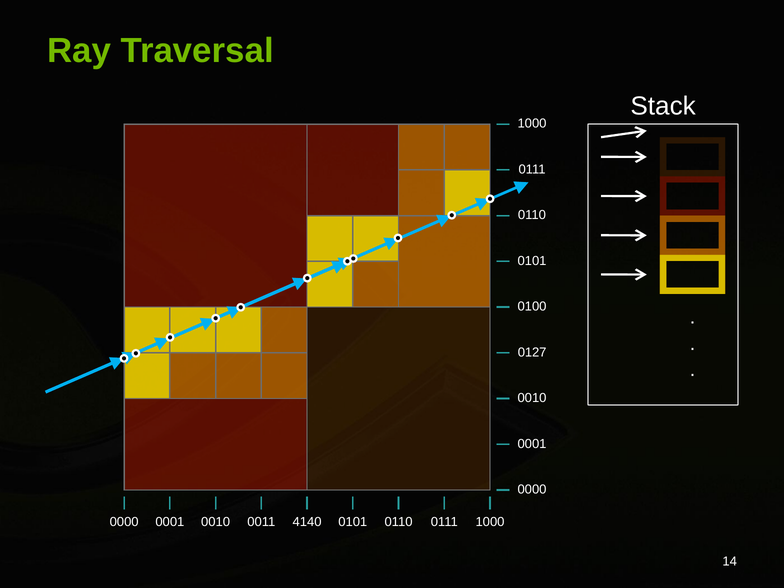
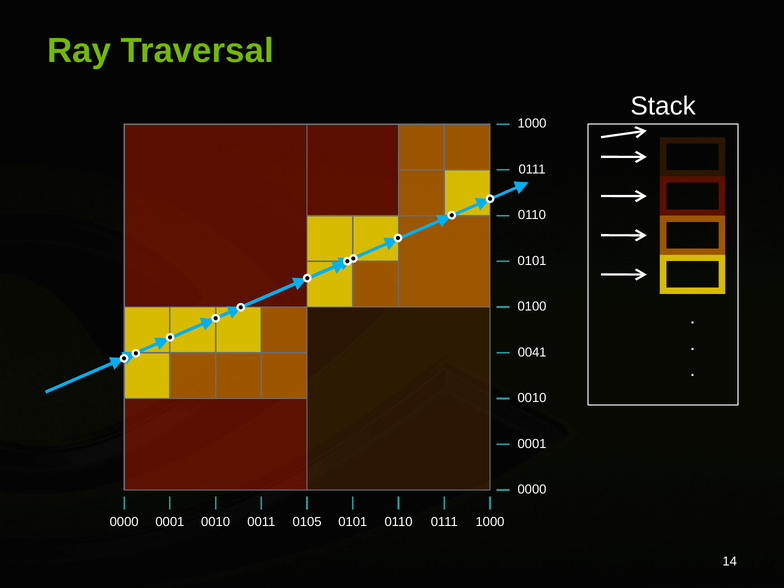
0127: 0127 -> 0041 (532, 352)
4140: 4140 -> 0105 (307, 522)
